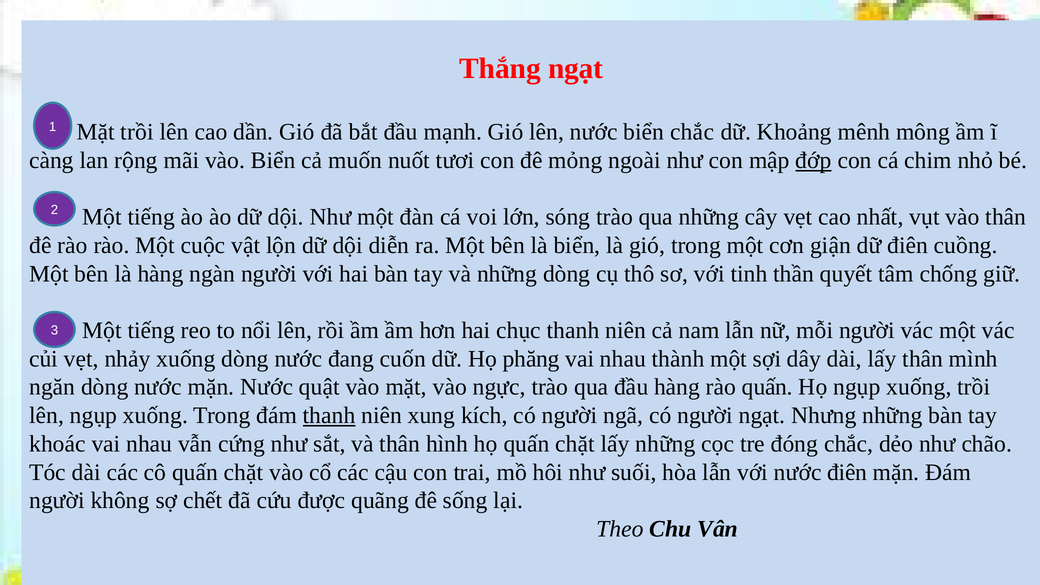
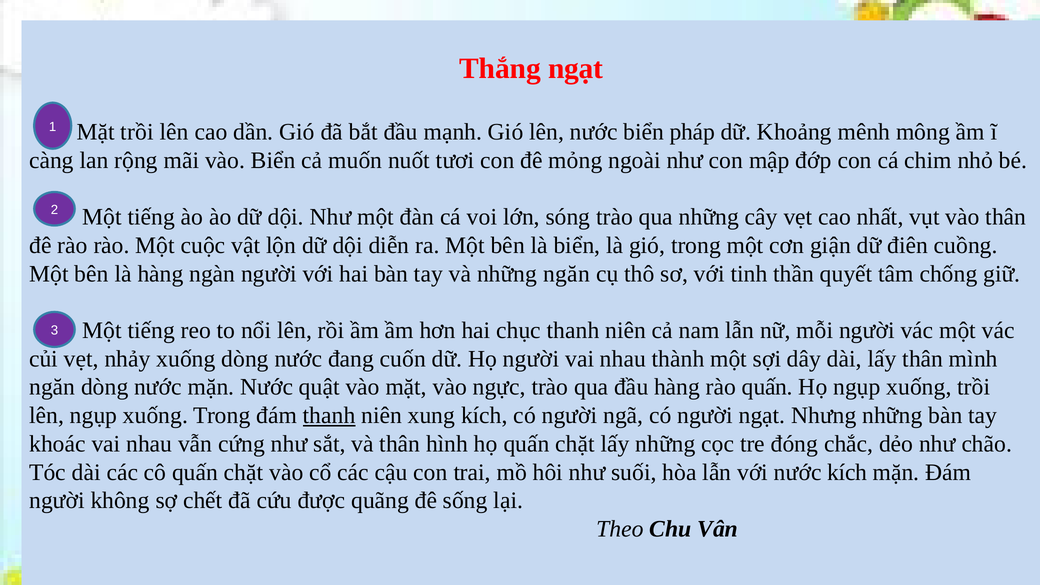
biển chắc: chắc -> pháp (692, 132)
đớp underline: present -> none (814, 160)
những dòng: dòng -> ngăn (567, 274)
Họ phăng: phăng -> người (531, 359)
nước điên: điên -> kích (847, 472)
